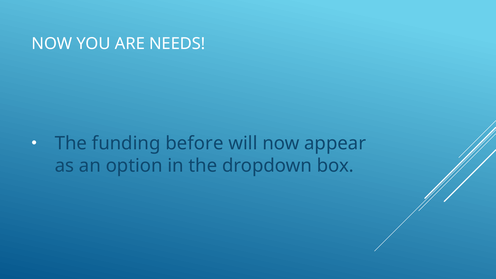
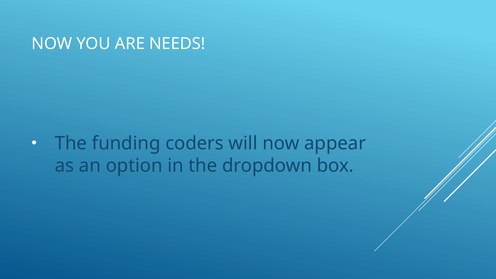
before: before -> coders (195, 144)
